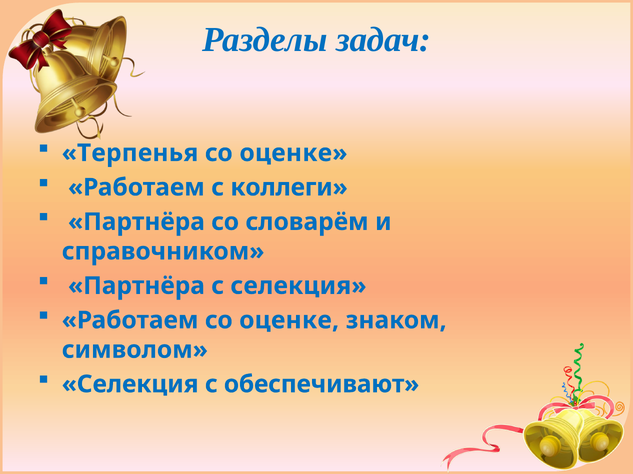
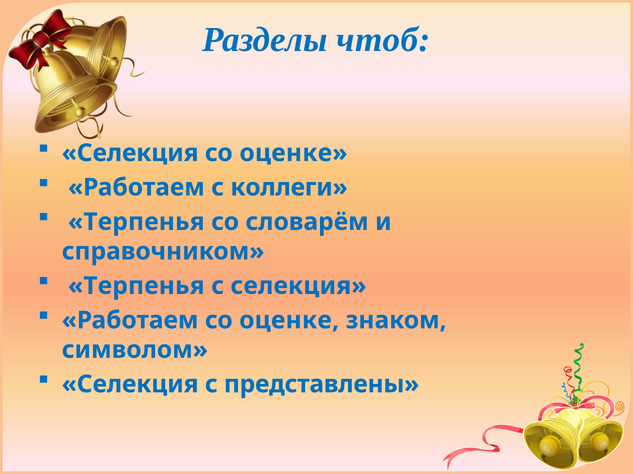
задач: задач -> чтоб (383, 40)
Терпенья: Терпенья -> Селекция (130, 153)
Партнёра: Партнёра -> Терпенья (136, 222)
Партнёра: Партнёра -> Терпенья (136, 286)
обеспечивают: обеспечивают -> представлены (322, 385)
